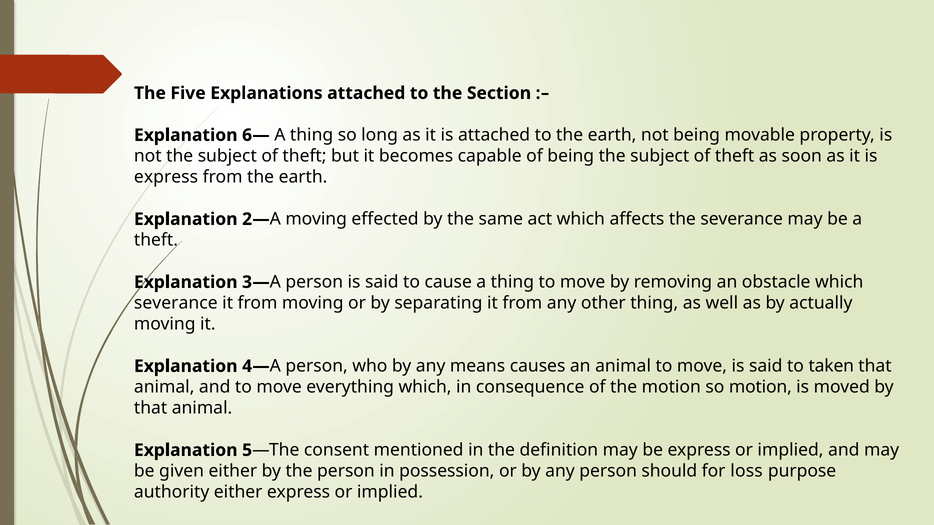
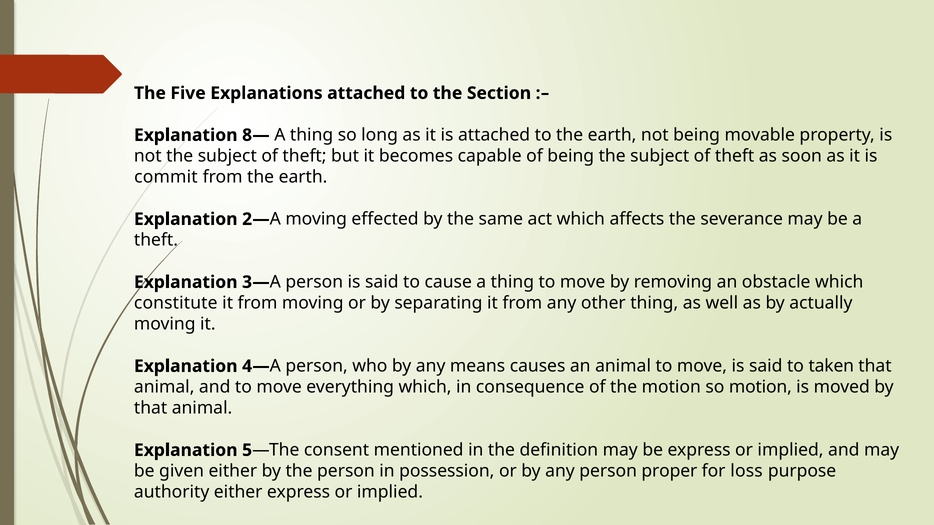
6—: 6— -> 8— (256, 135)
express: express -> commit (166, 177)
severance: severance -> constitute (176, 303)
should: should -> proper (669, 471)
